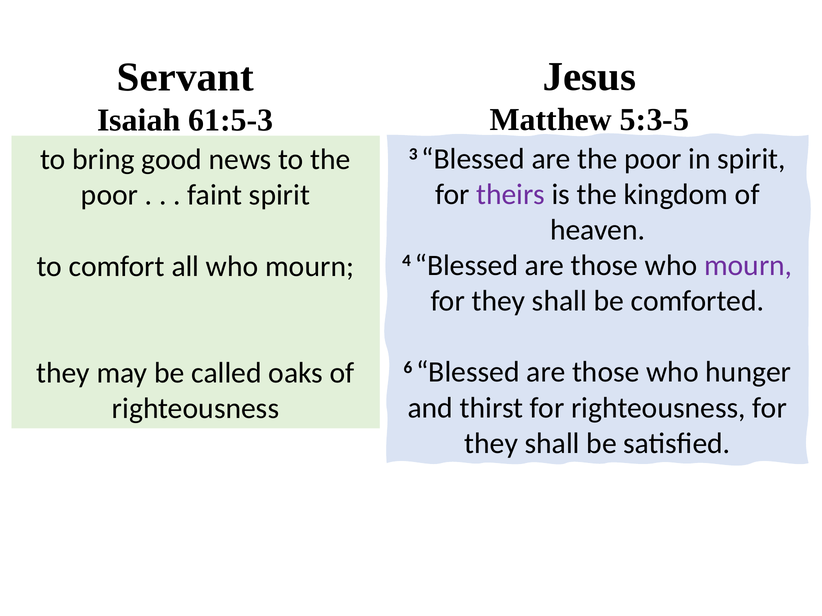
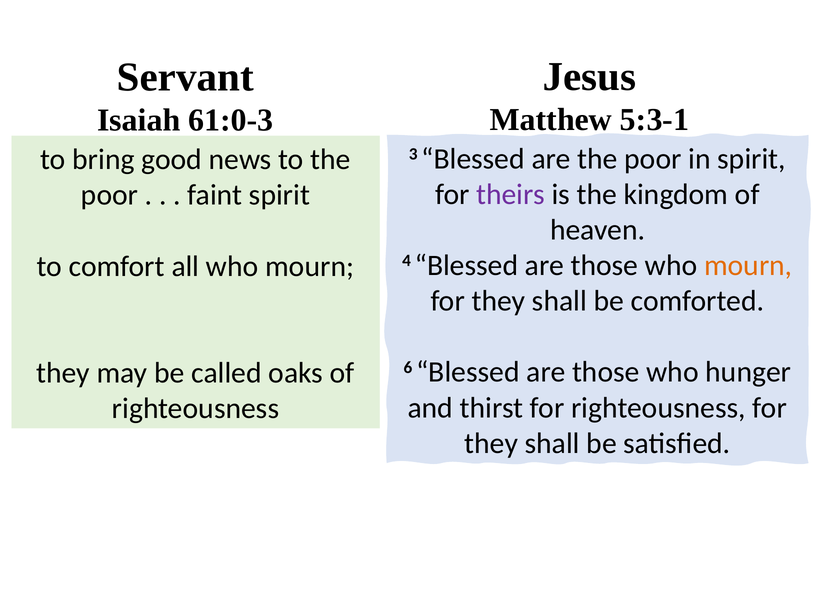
5:3-5: 5:3-5 -> 5:3-1 (655, 120)
61:5-3: 61:5-3 -> 61:0-3 (231, 121)
mourn colour: purple -> orange (748, 266)
